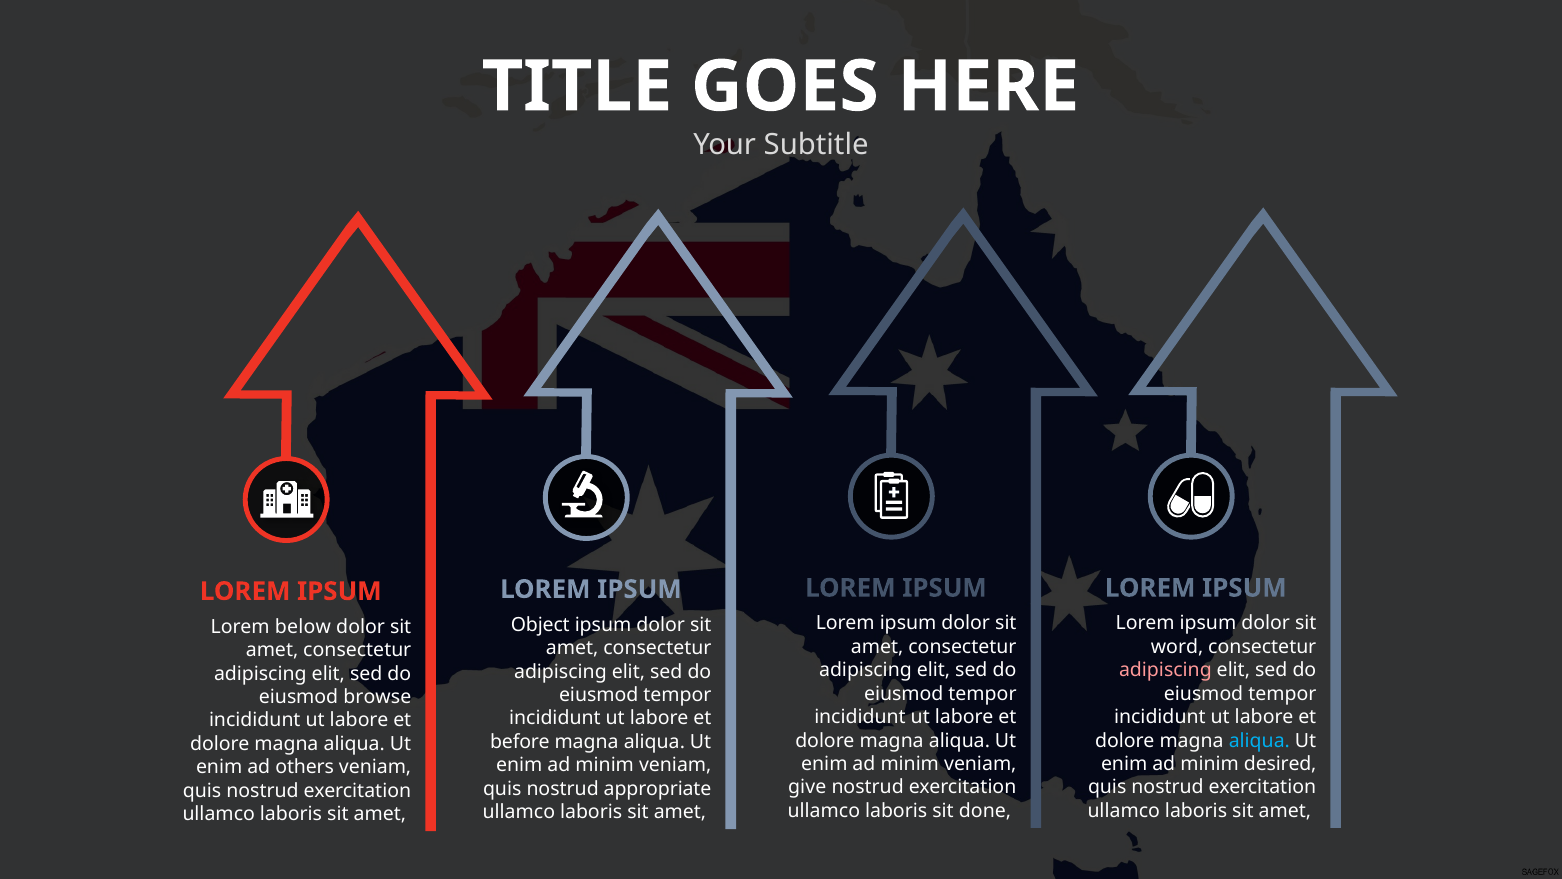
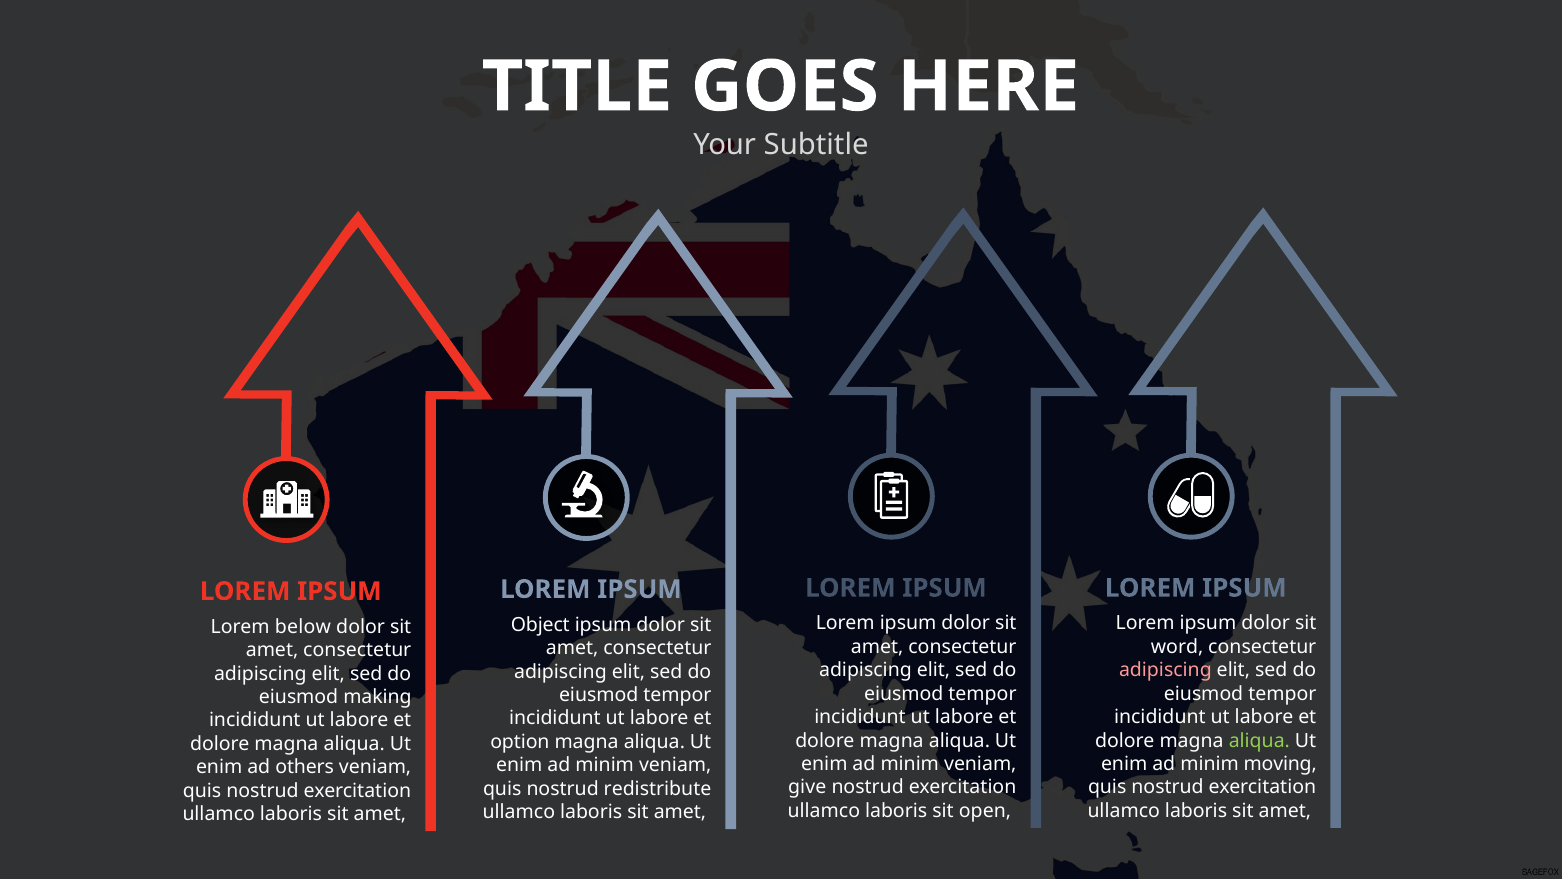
browse: browse -> making (377, 697)
aliqua colour: light blue -> light green (1259, 740)
before: before -> option (520, 742)
desired: desired -> moving (1280, 764)
appropriate: appropriate -> redistribute (658, 788)
done: done -> open (985, 811)
